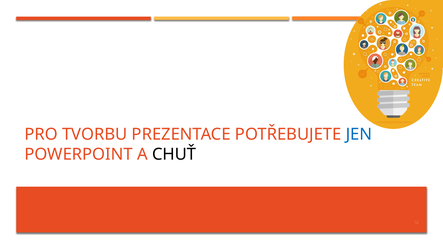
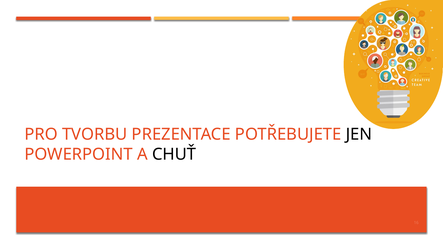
JEN colour: blue -> black (359, 135)
